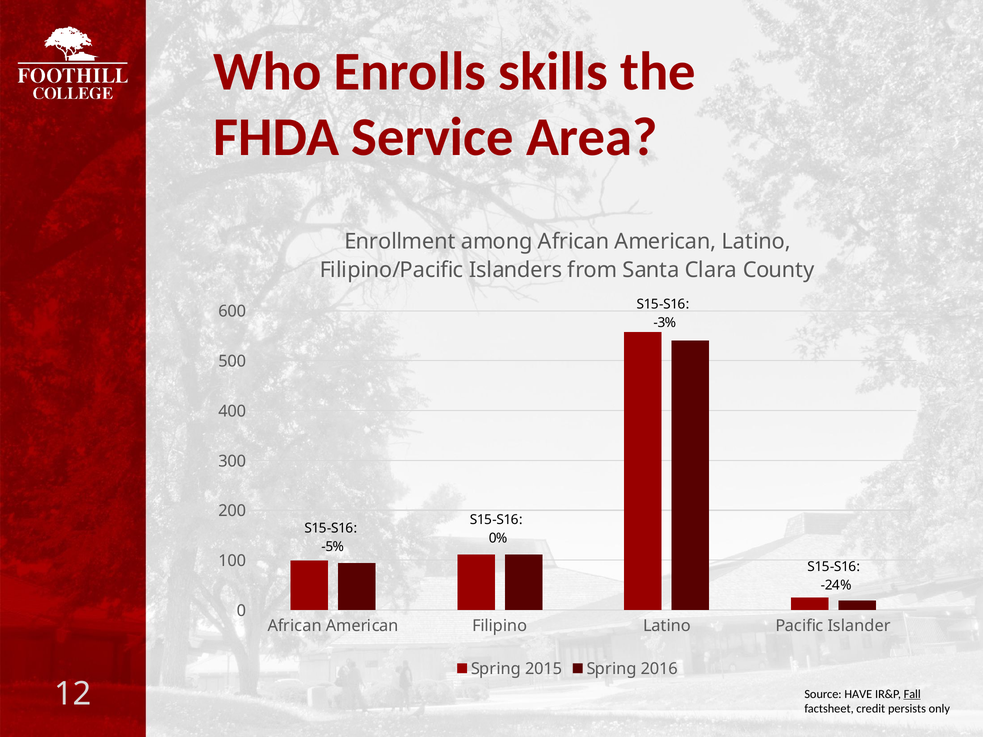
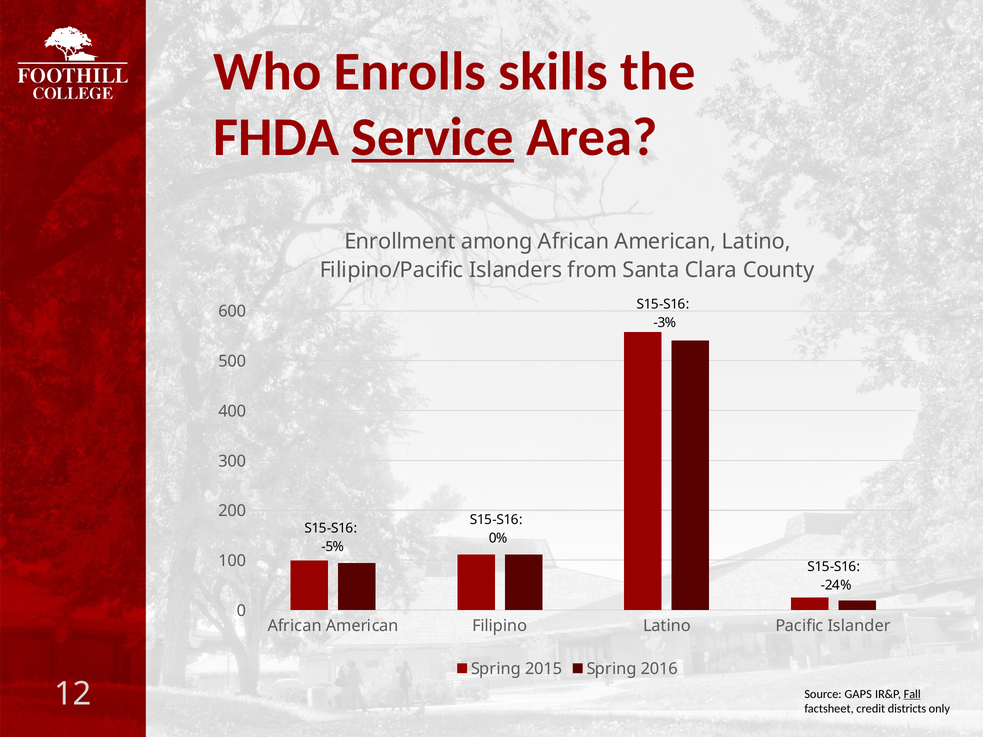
Service underline: none -> present (433, 137)
HAVE: HAVE -> GAPS (858, 694)
persists: persists -> districts (907, 709)
